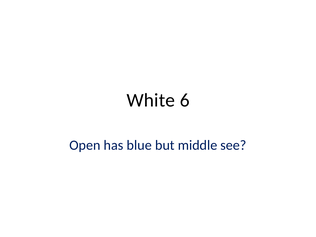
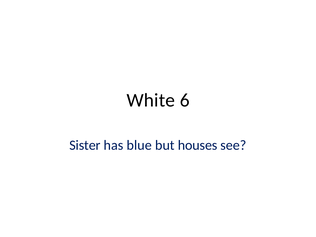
Open: Open -> Sister (85, 145)
middle: middle -> houses (198, 145)
